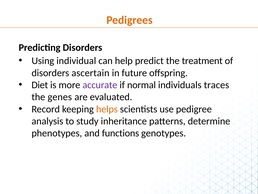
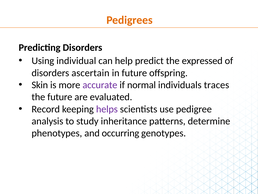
treatment: treatment -> expressed (202, 61)
Diet: Diet -> Skin (40, 85)
the genes: genes -> future (60, 97)
helps colour: orange -> purple (107, 109)
functions: functions -> occurring (120, 133)
